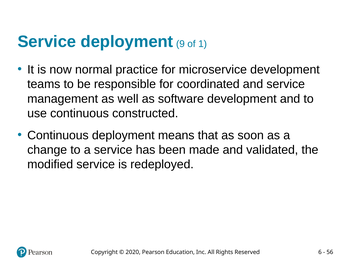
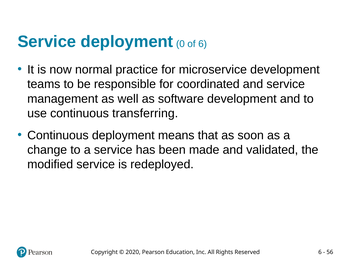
9: 9 -> 0 (180, 44)
of 1: 1 -> 6 (203, 44)
constructed: constructed -> transferring (145, 113)
